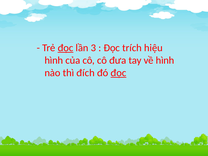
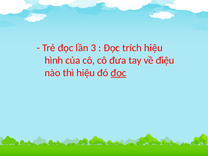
đọc underline: present -> none (65, 48)
về hình: hình -> điệu (165, 60)
thì đích: đích -> hiệu (86, 73)
